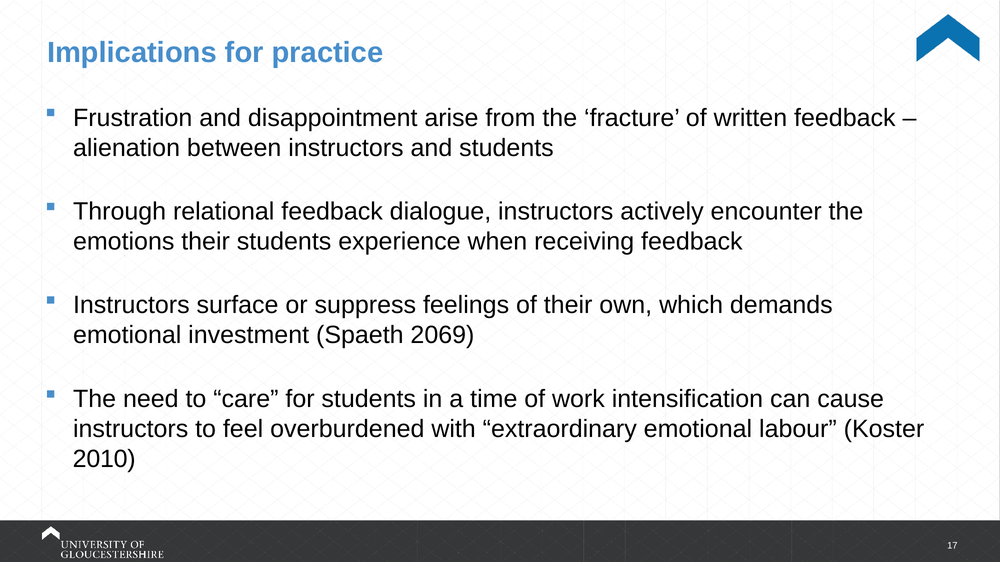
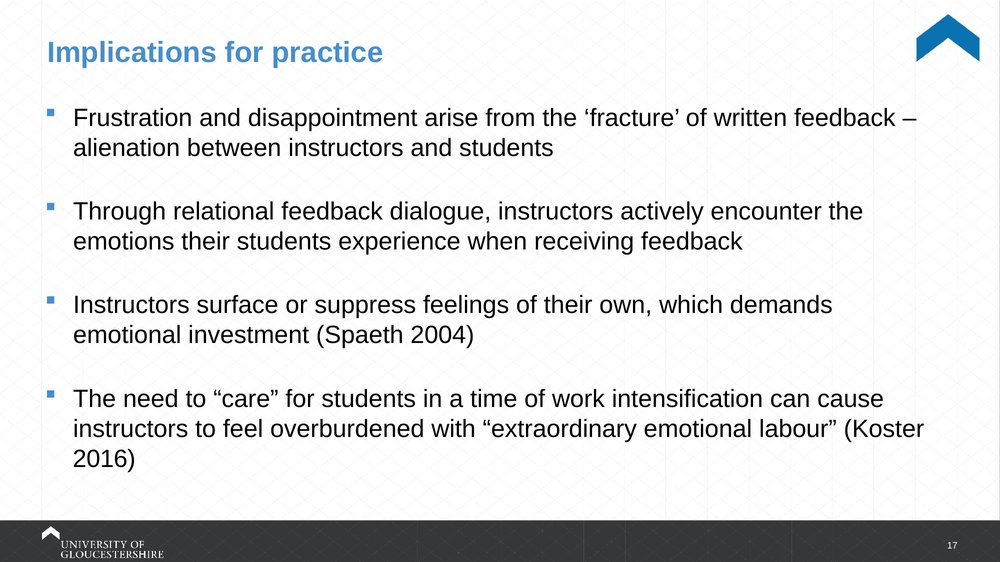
2069: 2069 -> 2004 (442, 335)
2010: 2010 -> 2016 (104, 459)
